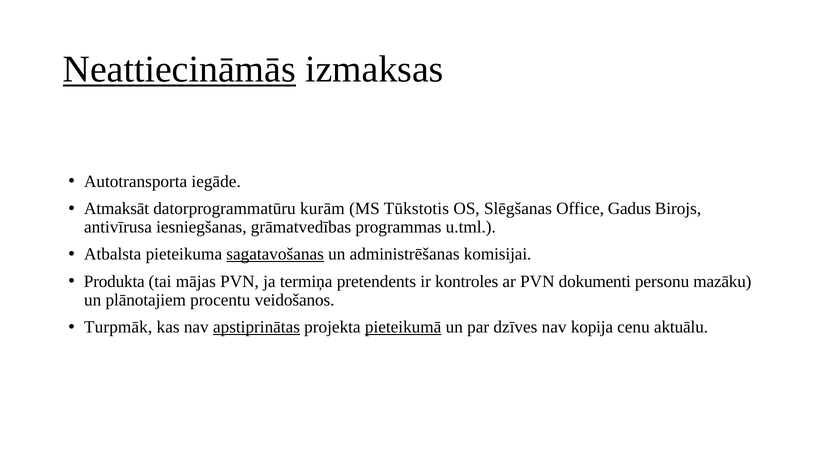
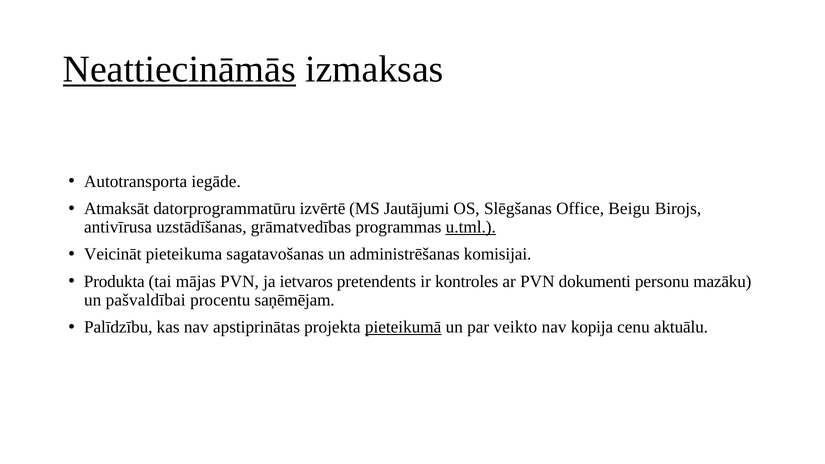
kurām: kurām -> izvērtē (323, 209)
Tūkstotis: Tūkstotis -> Jautājumi (417, 209)
Gadus: Gadus -> Beigu (629, 209)
iesniegšanas: iesniegšanas -> uzstādīšanas (201, 227)
u.tml underline: none -> present (471, 227)
Atbalsta: Atbalsta -> Veicināt (113, 254)
sagatavošanas underline: present -> none (275, 254)
termiņa: termiņa -> ietvaros (306, 281)
plānotajiem: plānotajiem -> pašvaldībai (146, 300)
veidošanos: veidošanos -> saņēmējam (295, 300)
Turpmāk: Turpmāk -> Palīdzību (118, 327)
apstiprinātas underline: present -> none (256, 327)
dzīves: dzīves -> veikto (515, 327)
